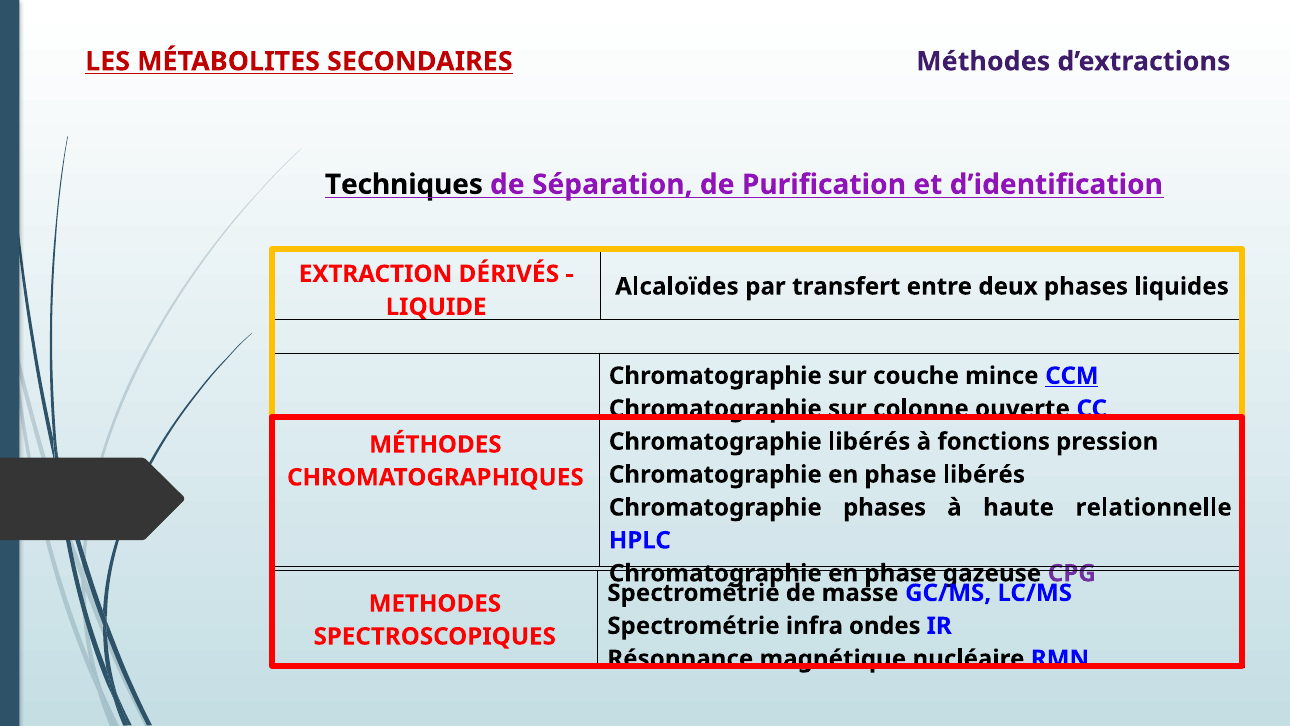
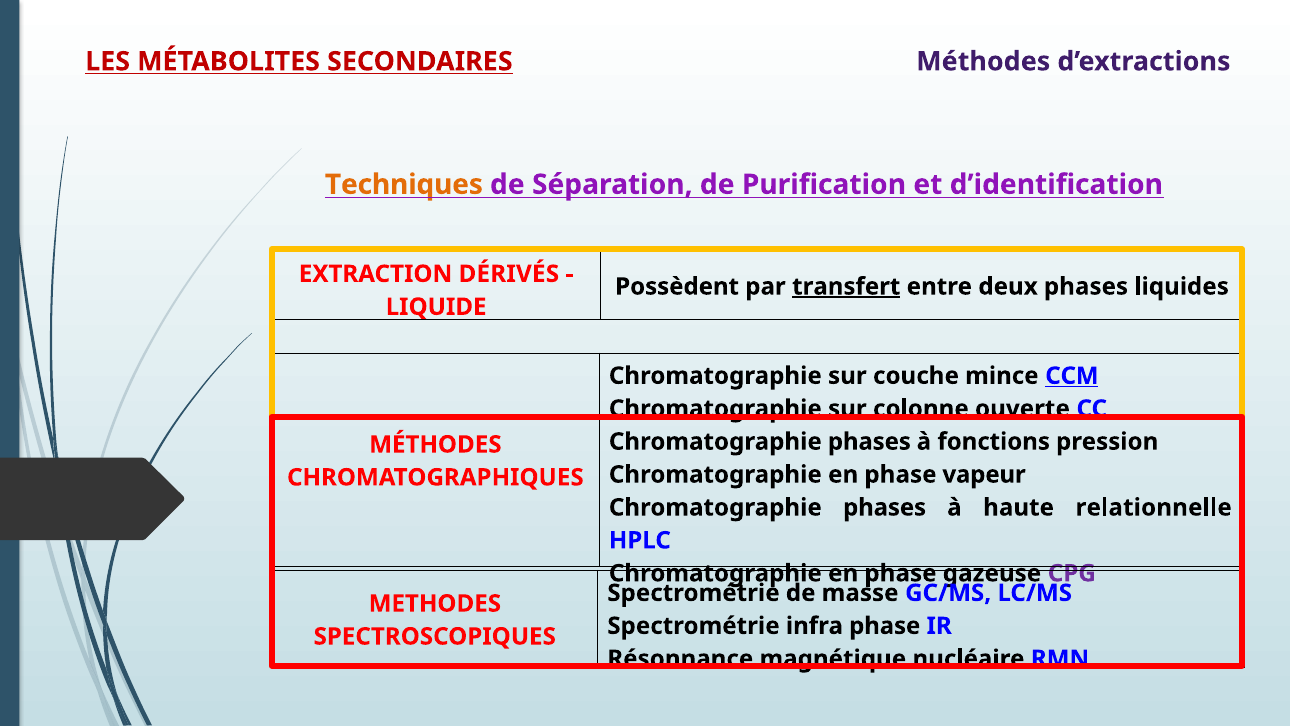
Techniques colour: black -> orange (404, 184)
Alcaloïdes: Alcaloïdes -> Possèdent (677, 286)
transfert underline: none -> present (846, 286)
libérés: libérés -> phases (869, 441)
phase libérés: libérés -> vapeur (984, 474)
infra ondes: ondes -> phase (885, 626)
